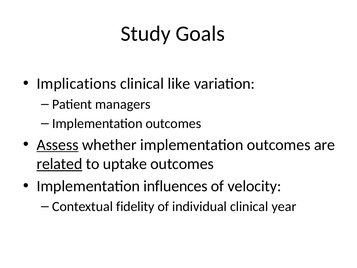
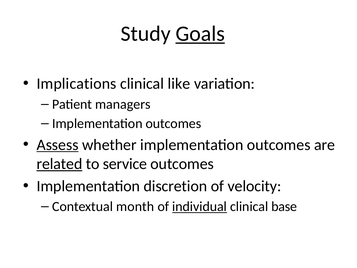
Goals underline: none -> present (200, 34)
uptake: uptake -> service (125, 164)
influences: influences -> discretion (175, 186)
fidelity: fidelity -> month (135, 206)
individual underline: none -> present (200, 206)
year: year -> base (284, 206)
